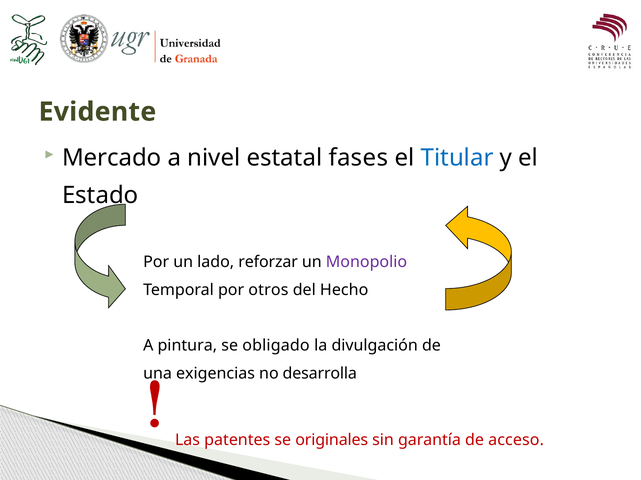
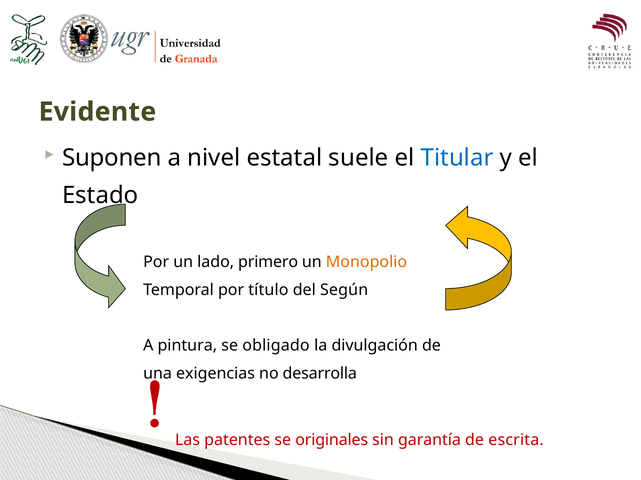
Mercado: Mercado -> Suponen (112, 158)
fases: fases -> suele (358, 158)
reforzar: reforzar -> primero (268, 263)
Monopolio colour: purple -> orange (366, 263)
otros: otros -> título (268, 290)
Hecho: Hecho -> Según (344, 290)
acceso: acceso -> escrita (516, 440)
